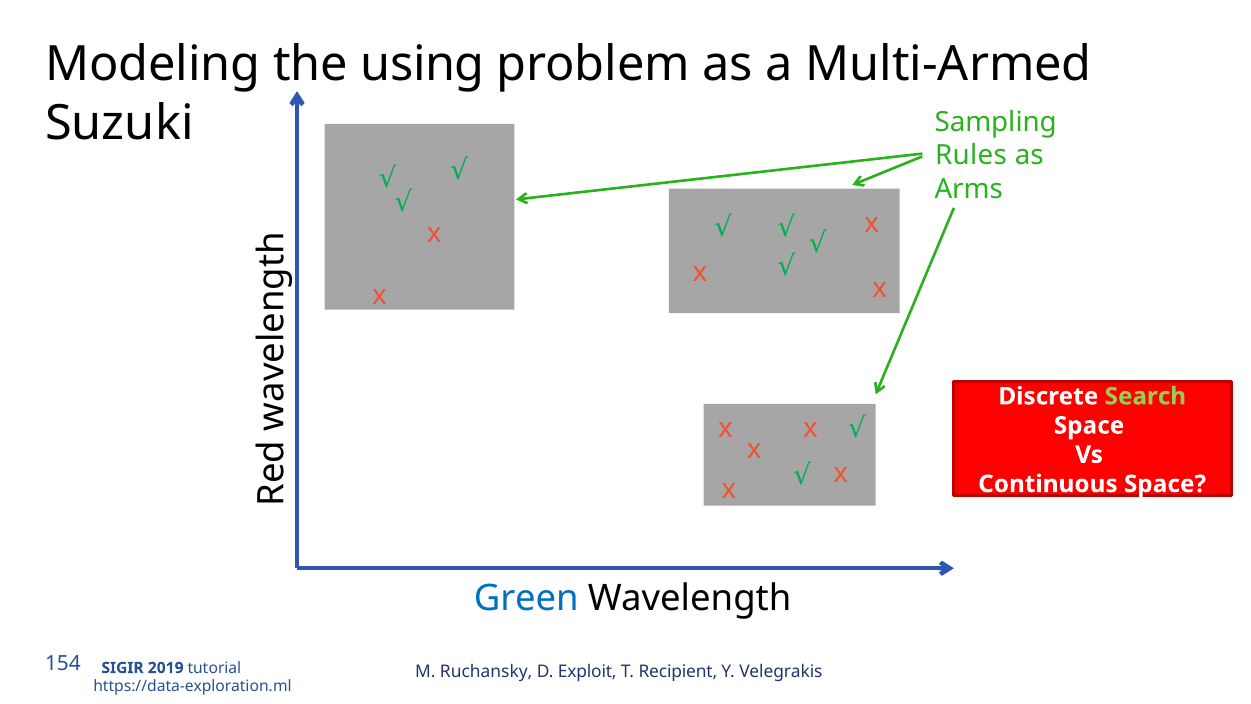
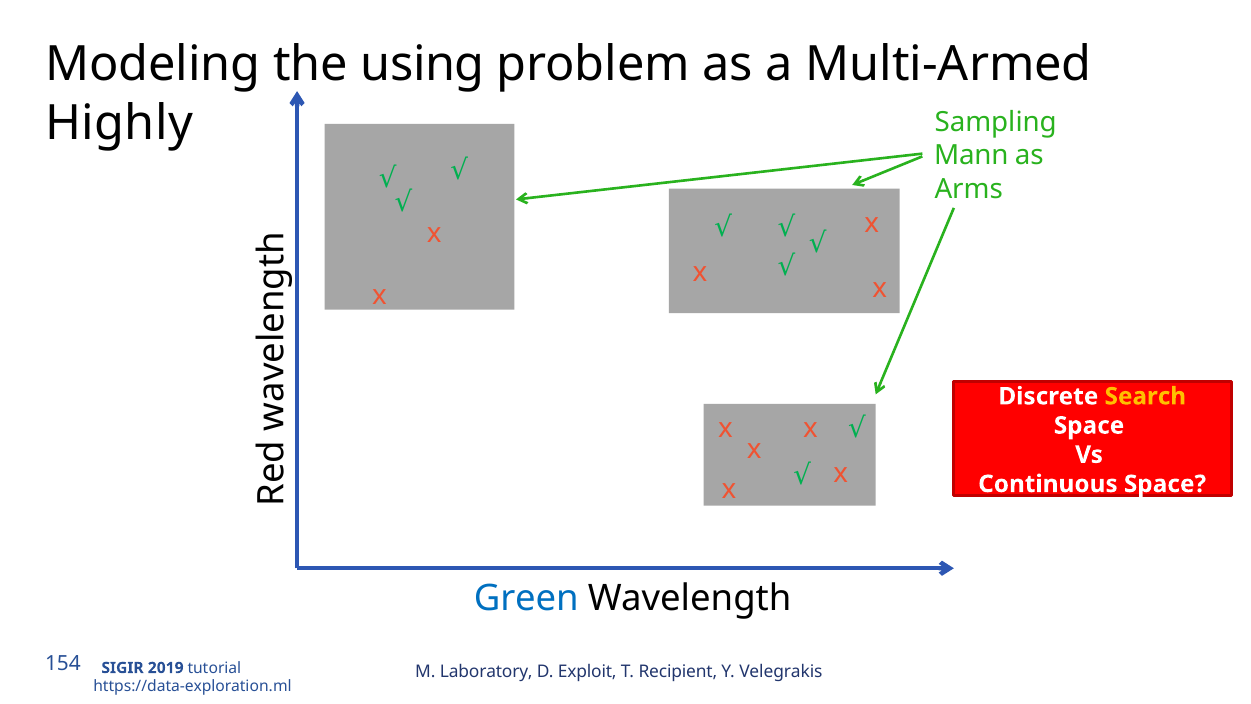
Suzuki: Suzuki -> Highly (119, 123)
Rules: Rules -> Mann (971, 156)
Search colour: light green -> yellow (1145, 396)
Ruchansky: Ruchansky -> Laboratory (486, 671)
